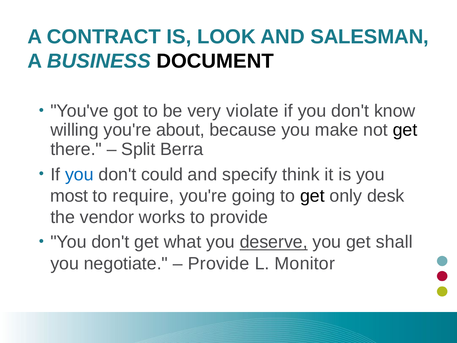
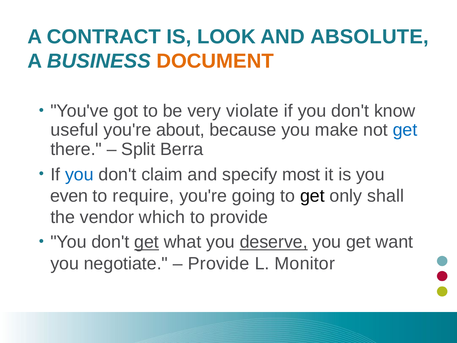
SALESMAN: SALESMAN -> ABSOLUTE (370, 37)
DOCUMENT colour: black -> orange (215, 61)
willing: willing -> useful (74, 130)
get colour: black -> blue (405, 130)
could: could -> claim (162, 174)
think: think -> most (301, 174)
most: most -> even (69, 196)
desk: desk -> shall (386, 196)
works: works -> which (162, 217)
get underline: none -> present (147, 242)
shall: shall -> want (394, 242)
